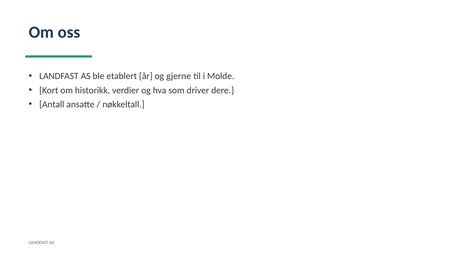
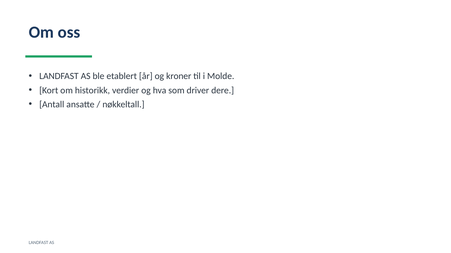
gjerne: gjerne -> kroner (179, 76)
